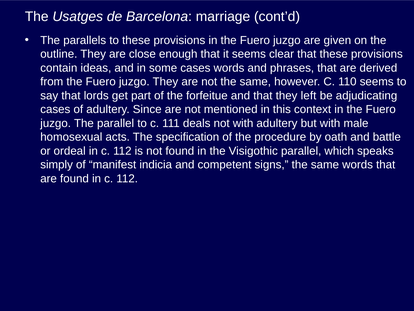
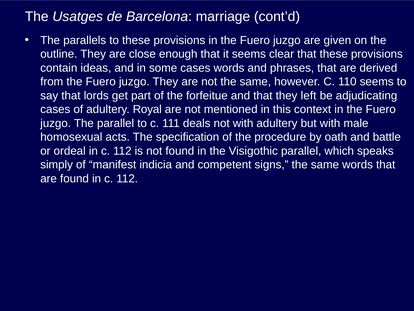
Since: Since -> Royal (147, 109)
